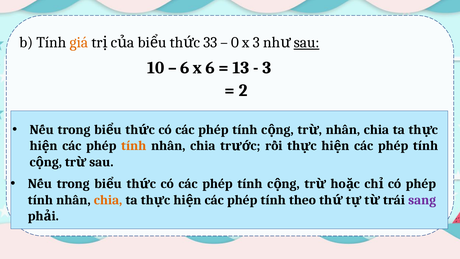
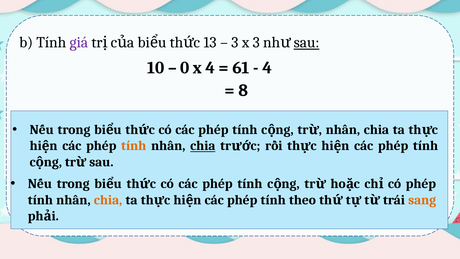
giá colour: orange -> purple (79, 43)
33: 33 -> 13 (210, 43)
0: 0 -> 3 (235, 43)
6: 6 -> 0 (185, 68)
x 6: 6 -> 4 (210, 68)
13: 13 -> 61 (241, 68)
3: 3 -> 4 (267, 68)
2: 2 -> 8 (243, 90)
chia underline: none -> present (203, 146)
sang colour: purple -> orange (422, 200)
